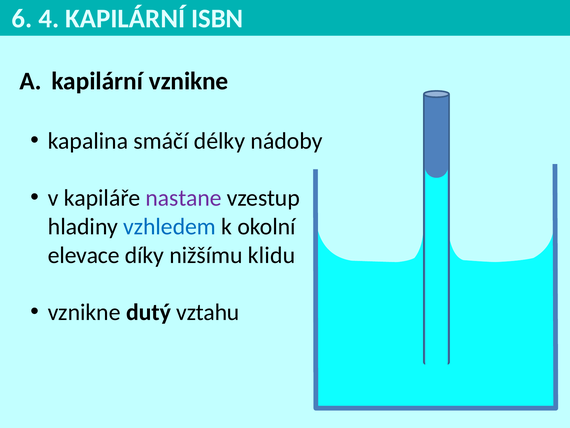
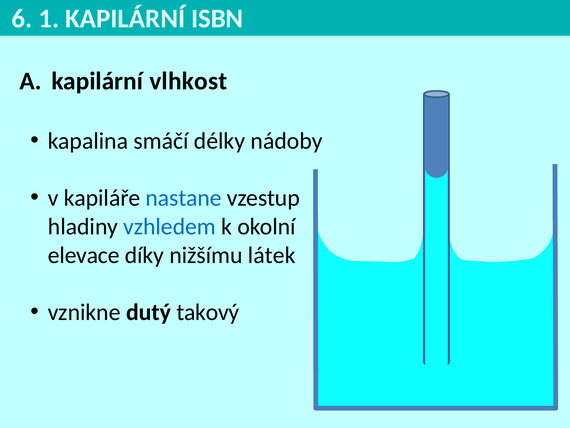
4: 4 -> 1 (49, 19)
kapilární vznikne: vznikne -> vlhkost (188, 81)
nastane colour: purple -> blue (184, 198)
klidu: klidu -> látek (272, 255)
vztahu: vztahu -> takový (208, 312)
